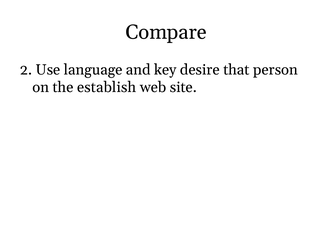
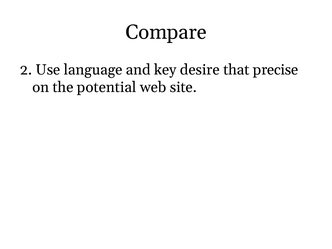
person: person -> precise (276, 70)
establish: establish -> potential (107, 87)
